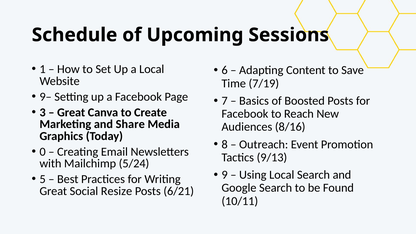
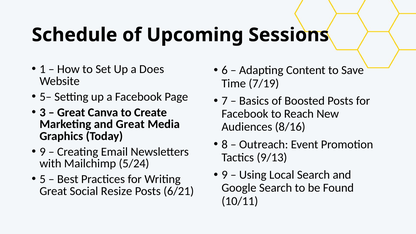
a Local: Local -> Does (152, 69)
9–: 9– -> 5– (46, 97)
and Share: Share -> Great (130, 124)
0: 0 -> 9 (43, 152)
